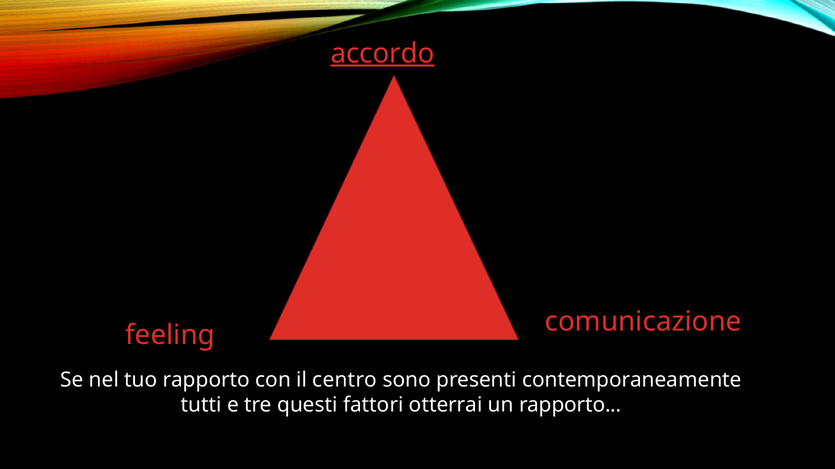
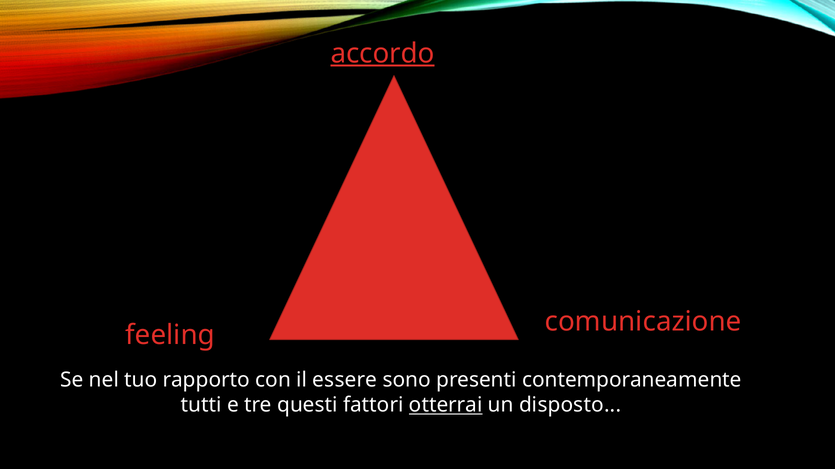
centro: centro -> essere (345, 381)
otterrai underline: none -> present (446, 406)
un rapporto: rapporto -> disposto (570, 406)
